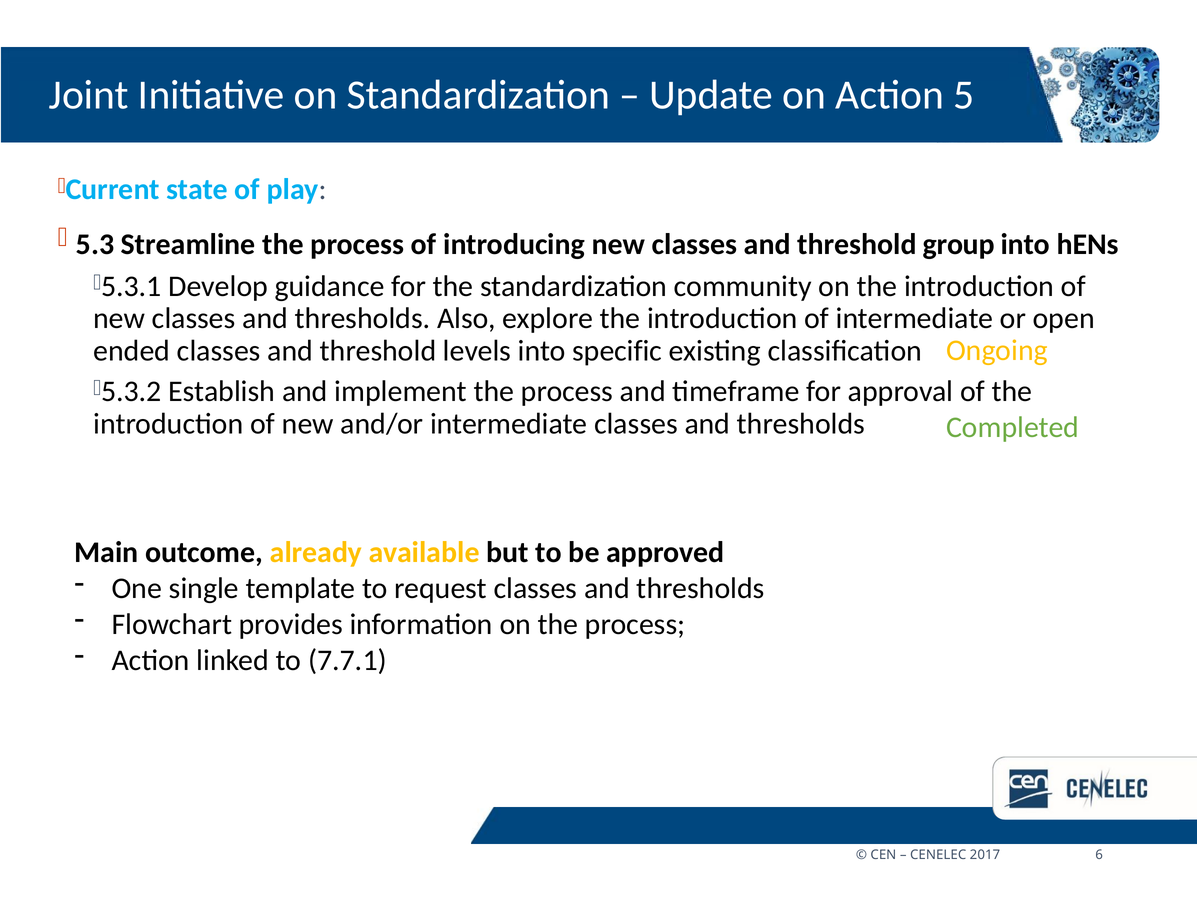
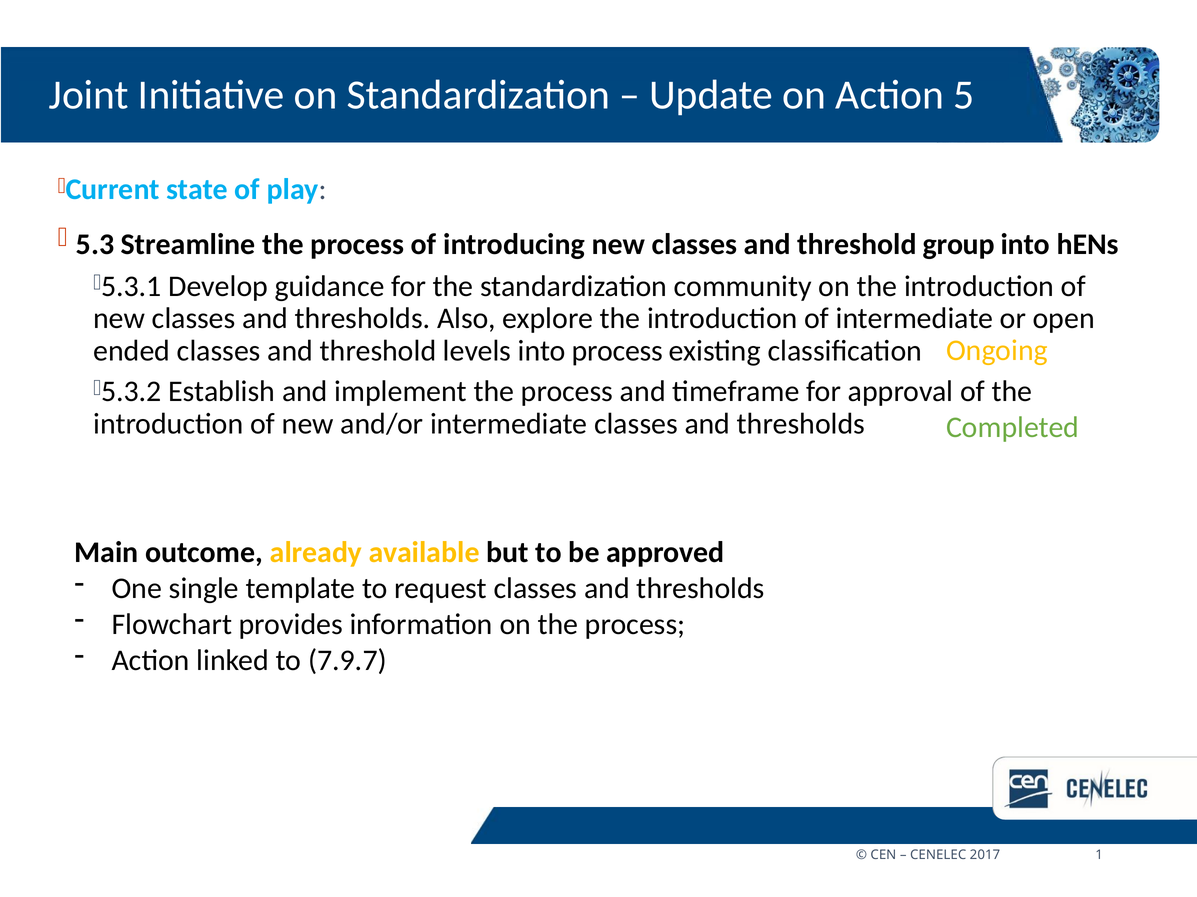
into specific: specific -> process (617, 351)
7.7.1: 7.7.1 -> 7.9.7 (347, 661)
6: 6 -> 1 (1099, 856)
